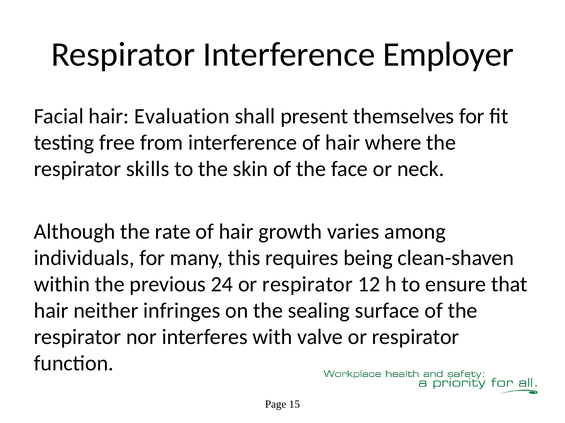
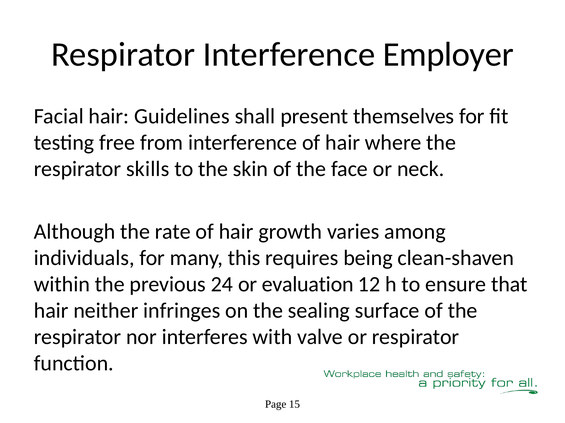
Evaluation: Evaluation -> Guidelines (182, 116)
24 or respirator: respirator -> evaluation (308, 285)
